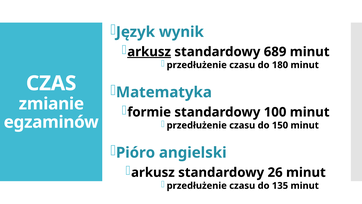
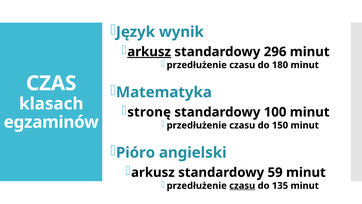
689: 689 -> 296 (275, 52)
zmianie: zmianie -> klasach (51, 104)
formie: formie -> stronę (149, 112)
26: 26 -> 59 (275, 172)
czasu underline: none -> present (242, 185)
